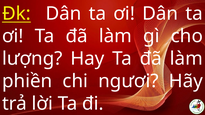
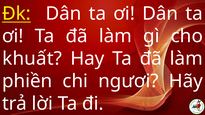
lượng: lượng -> khuất (32, 59)
